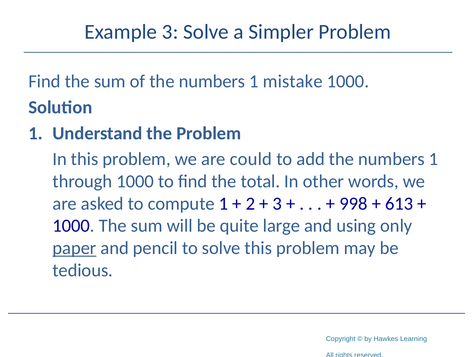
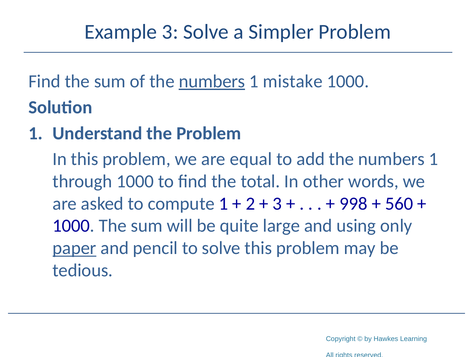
numbers underline: none -> present (212, 81)
could: could -> equal (251, 159)
613: 613 -> 560 (399, 204)
